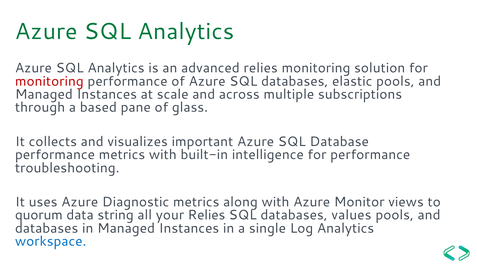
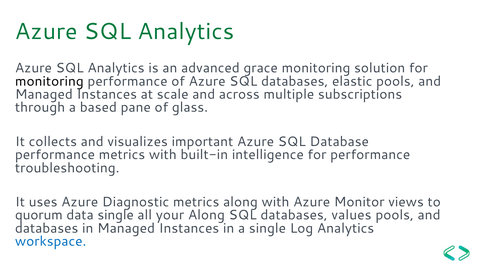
advanced relies: relies -> grace (261, 68)
monitoring colour: red -> black (49, 81)
data string: string -> single (116, 215)
your Relies: Relies -> Along (206, 215)
